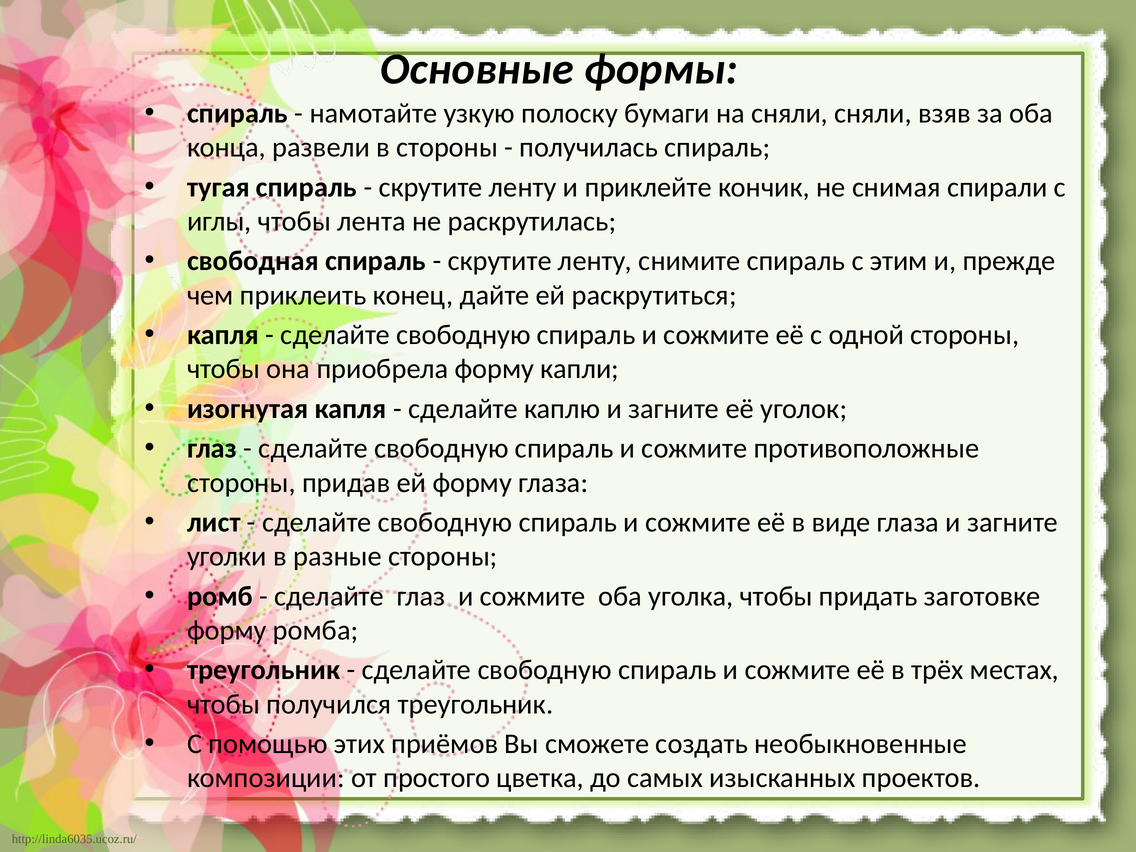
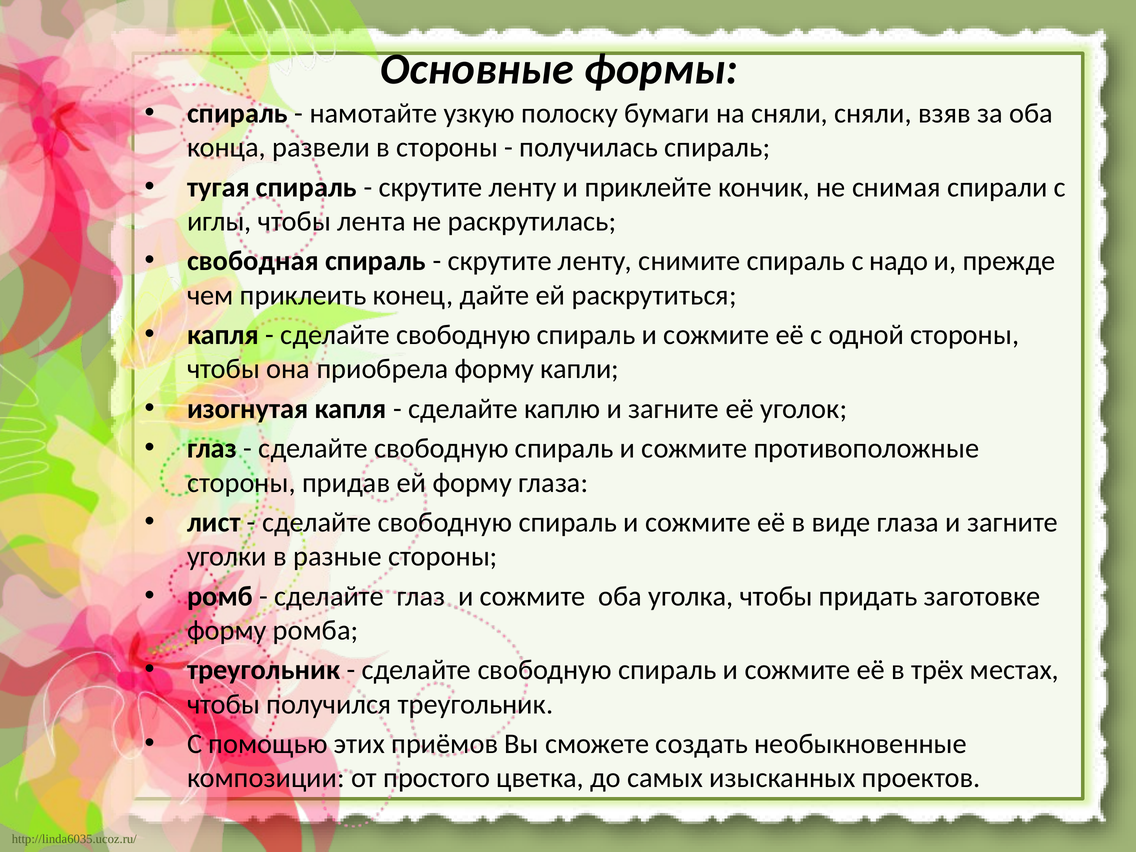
этим: этим -> надо (899, 261)
